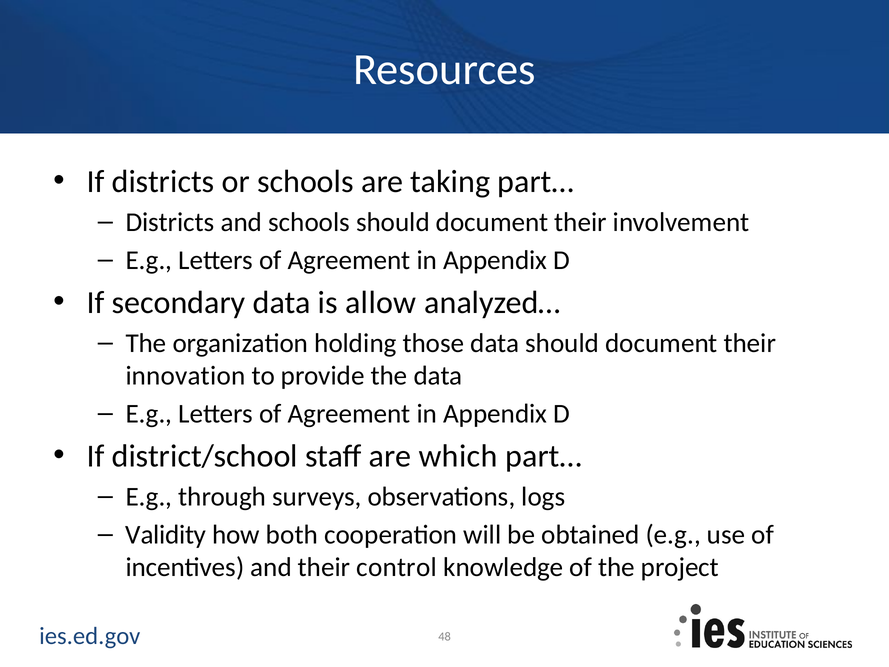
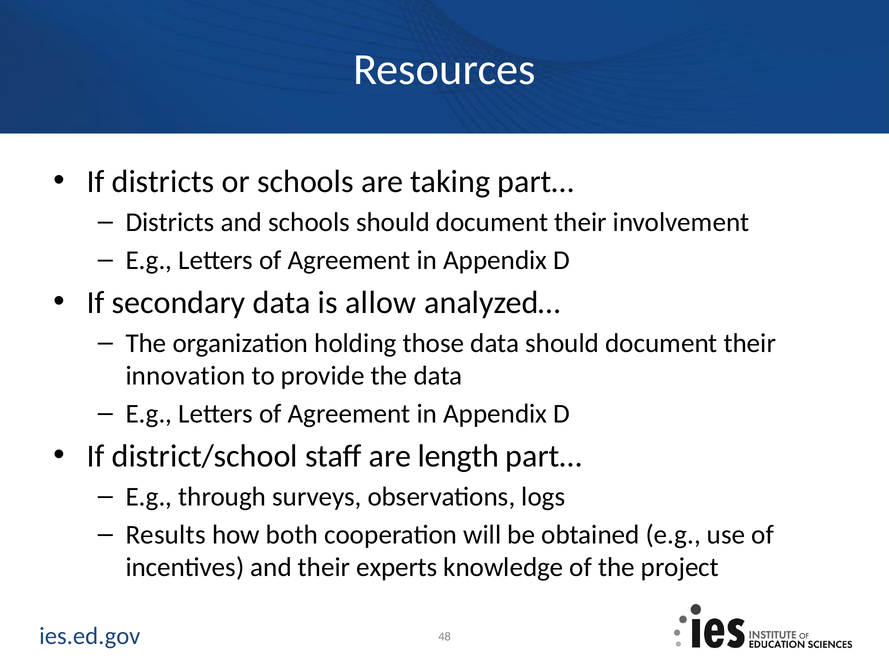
which: which -> length (458, 456)
Validity: Validity -> Results (166, 535)
control: control -> experts (397, 567)
